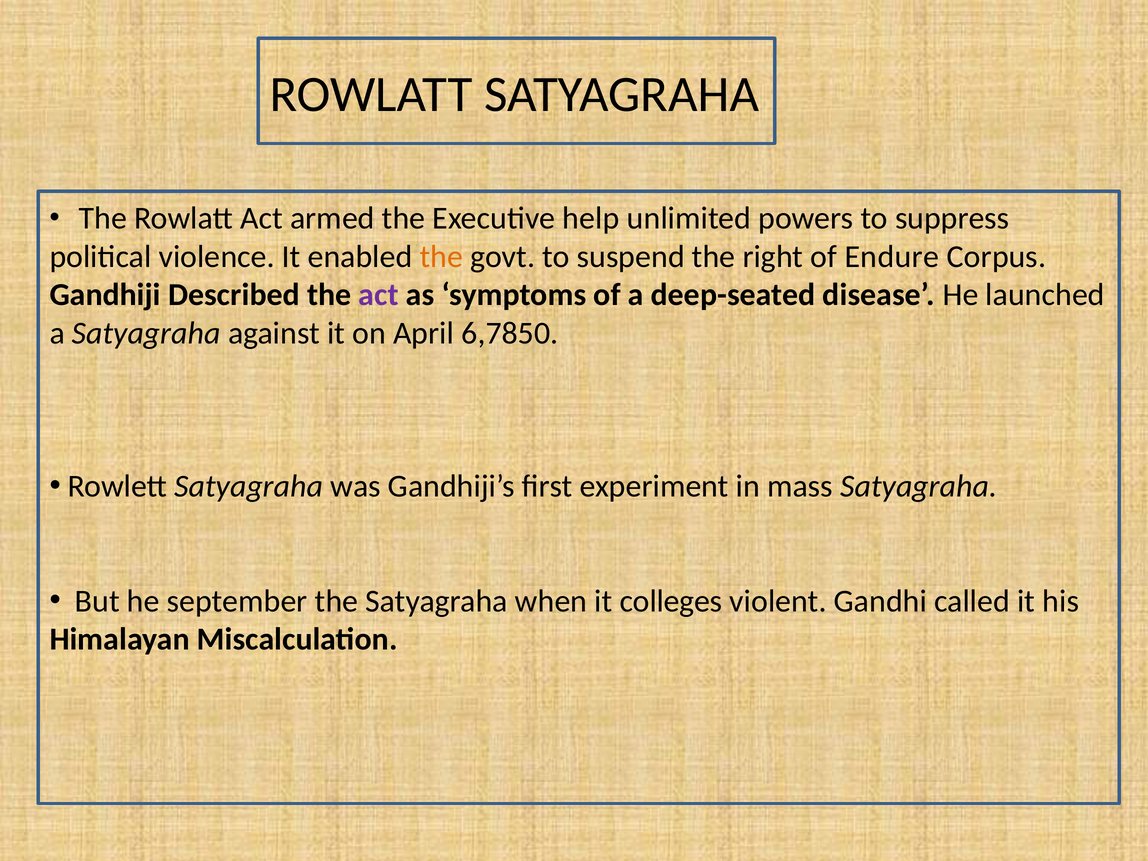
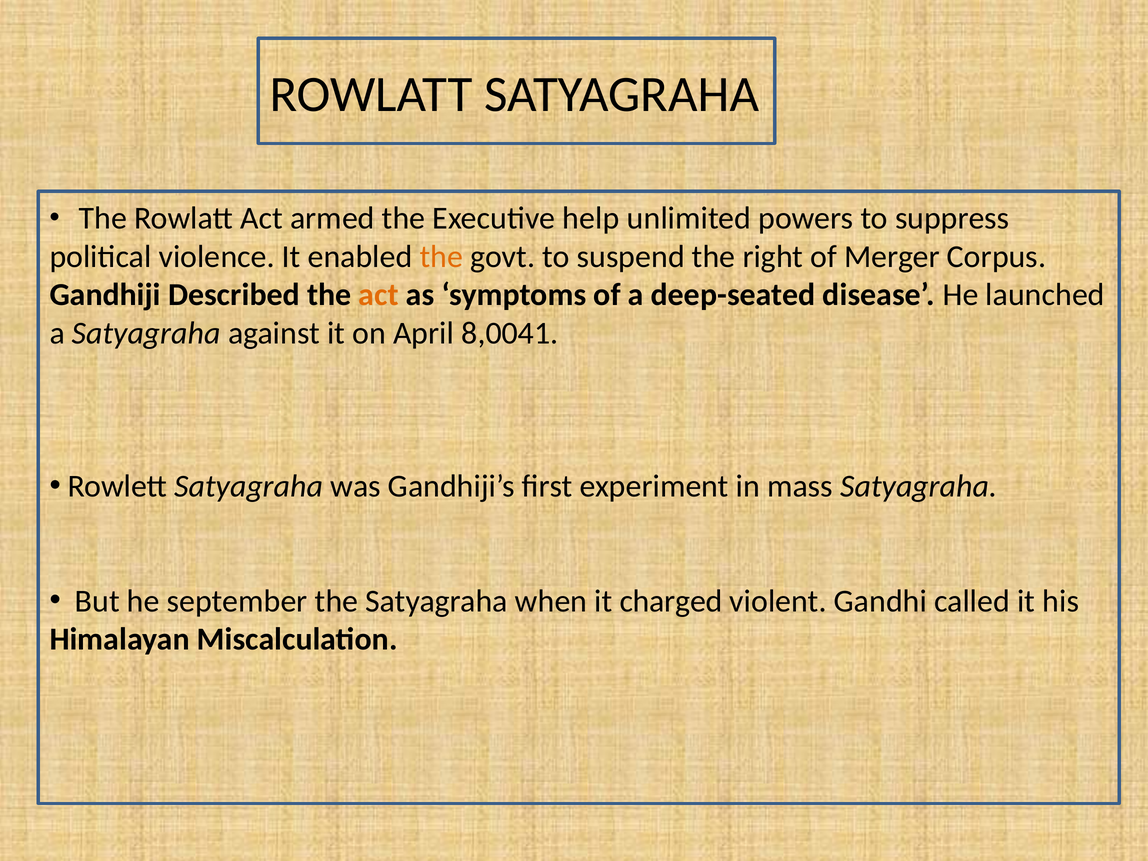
Endure: Endure -> Merger (892, 257)
act colour: purple -> orange (379, 295)
6,7850: 6,7850 -> 8,0041 (510, 333)
colleges: colleges -> charged (671, 601)
